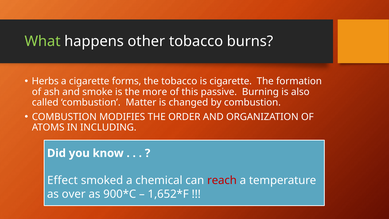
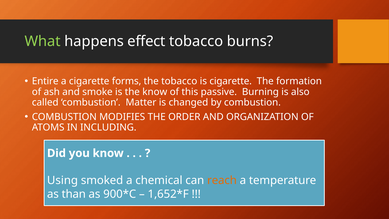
other: other -> effect (146, 41)
Herbs: Herbs -> Entire (45, 81)
the more: more -> know (155, 92)
Effect: Effect -> Using (62, 180)
reach colour: red -> orange (222, 180)
over: over -> than (74, 194)
